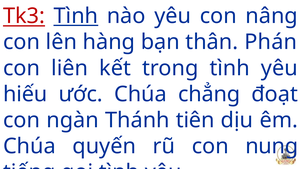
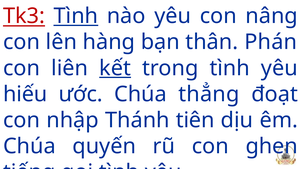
kết underline: none -> present (115, 68)
chẳng: chẳng -> thẳng (209, 94)
ngàn: ngàn -> nhập (73, 120)
nung: nung -> ghen (272, 146)
